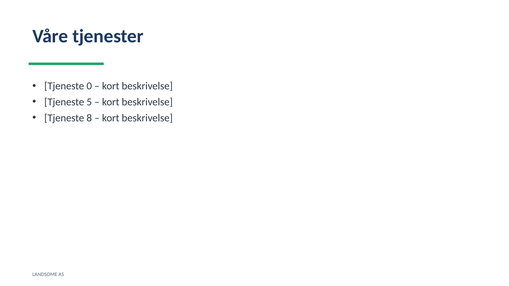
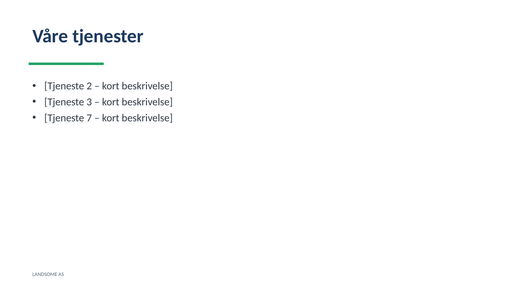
0: 0 -> 2 (89, 86)
5: 5 -> 3 (89, 102)
8: 8 -> 7 (89, 118)
